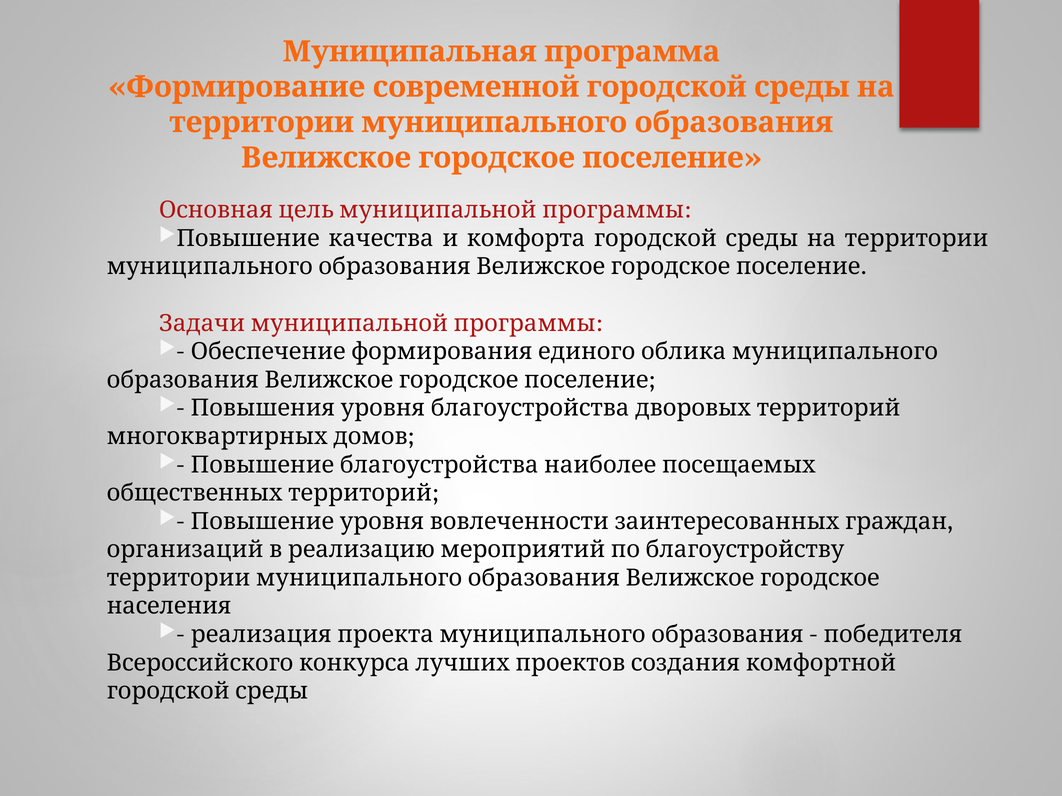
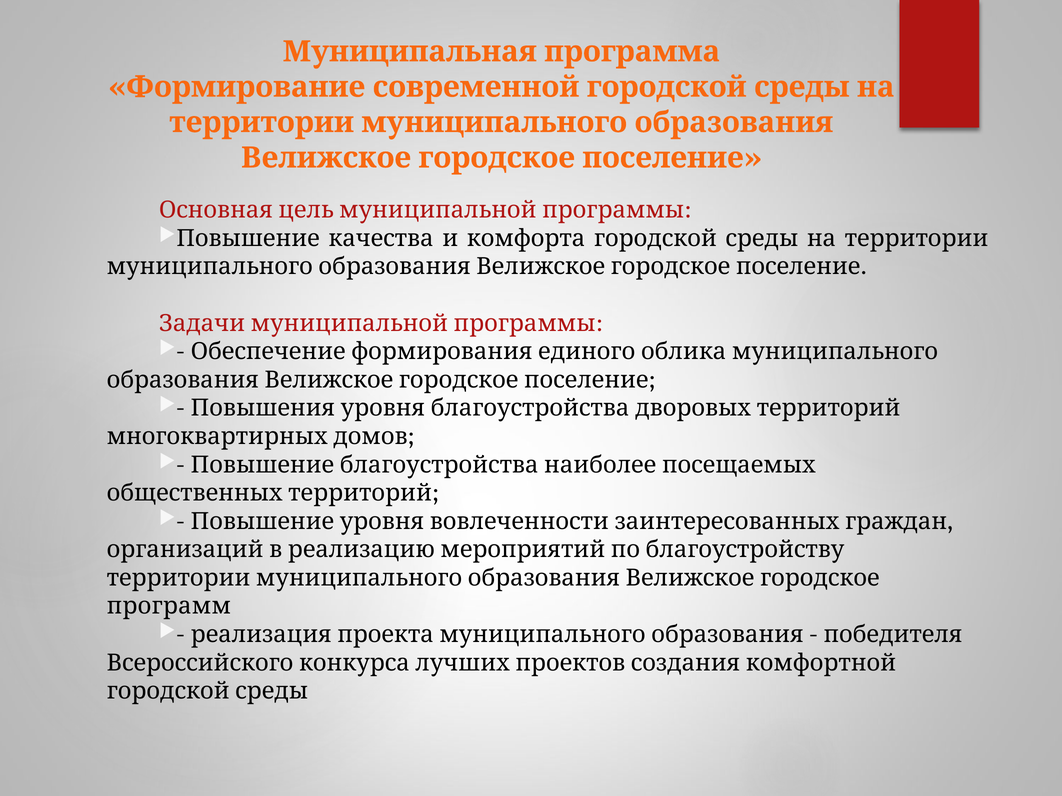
населения: населения -> программ (169, 607)
